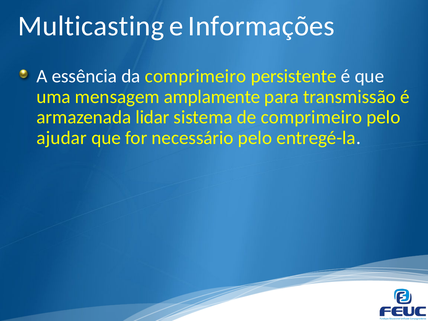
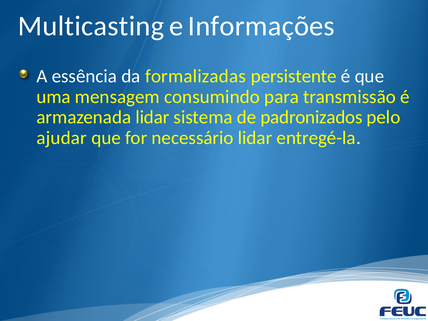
da comprimeiro: comprimeiro -> formalizadas (195, 76)
amplamente: amplamente -> consumindo (212, 97)
de comprimeiro: comprimeiro -> padronizados (312, 117)
necessário pelo: pelo -> lidar (255, 138)
